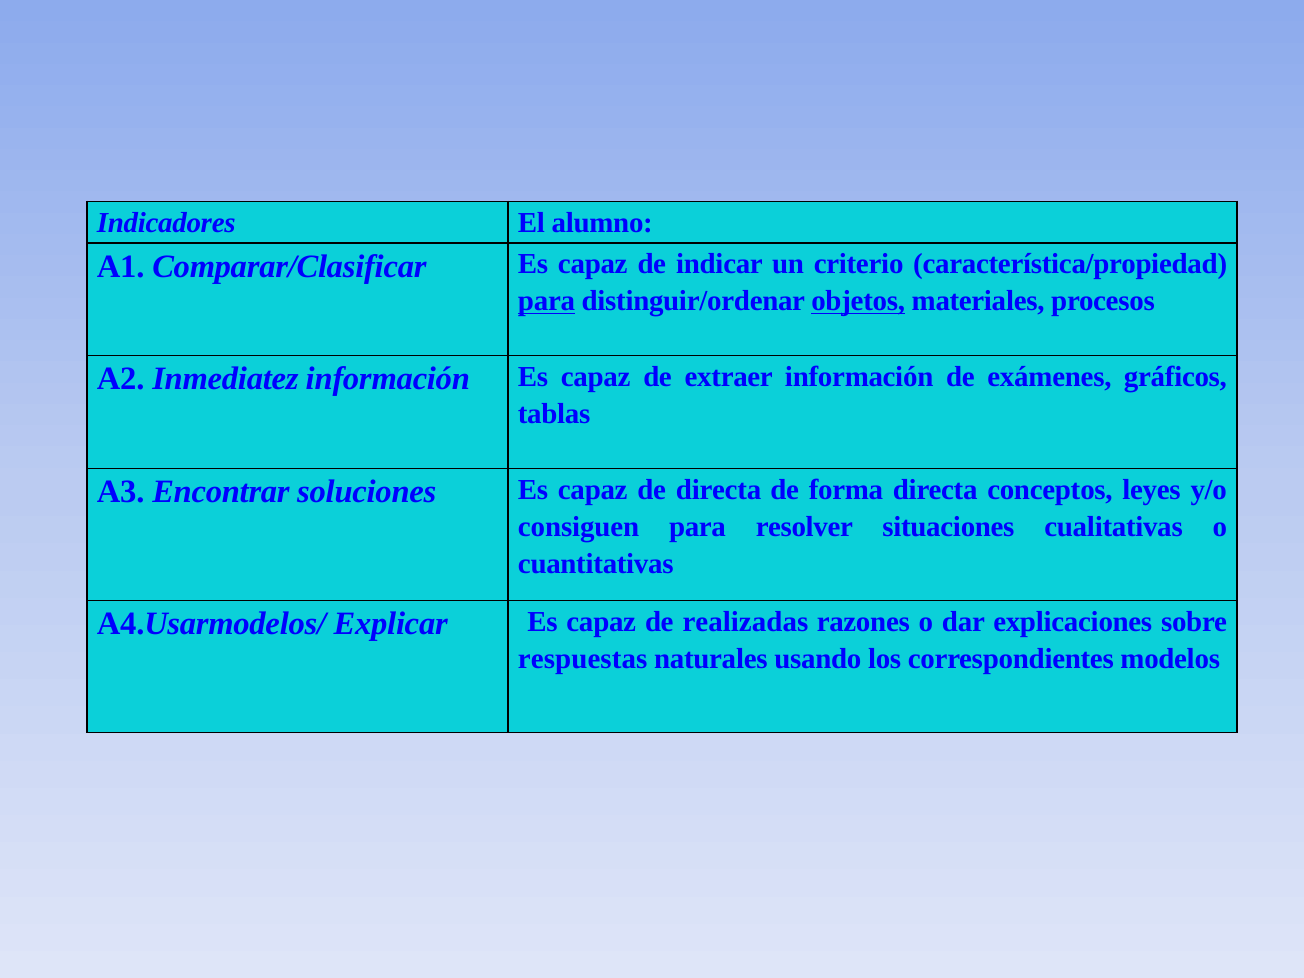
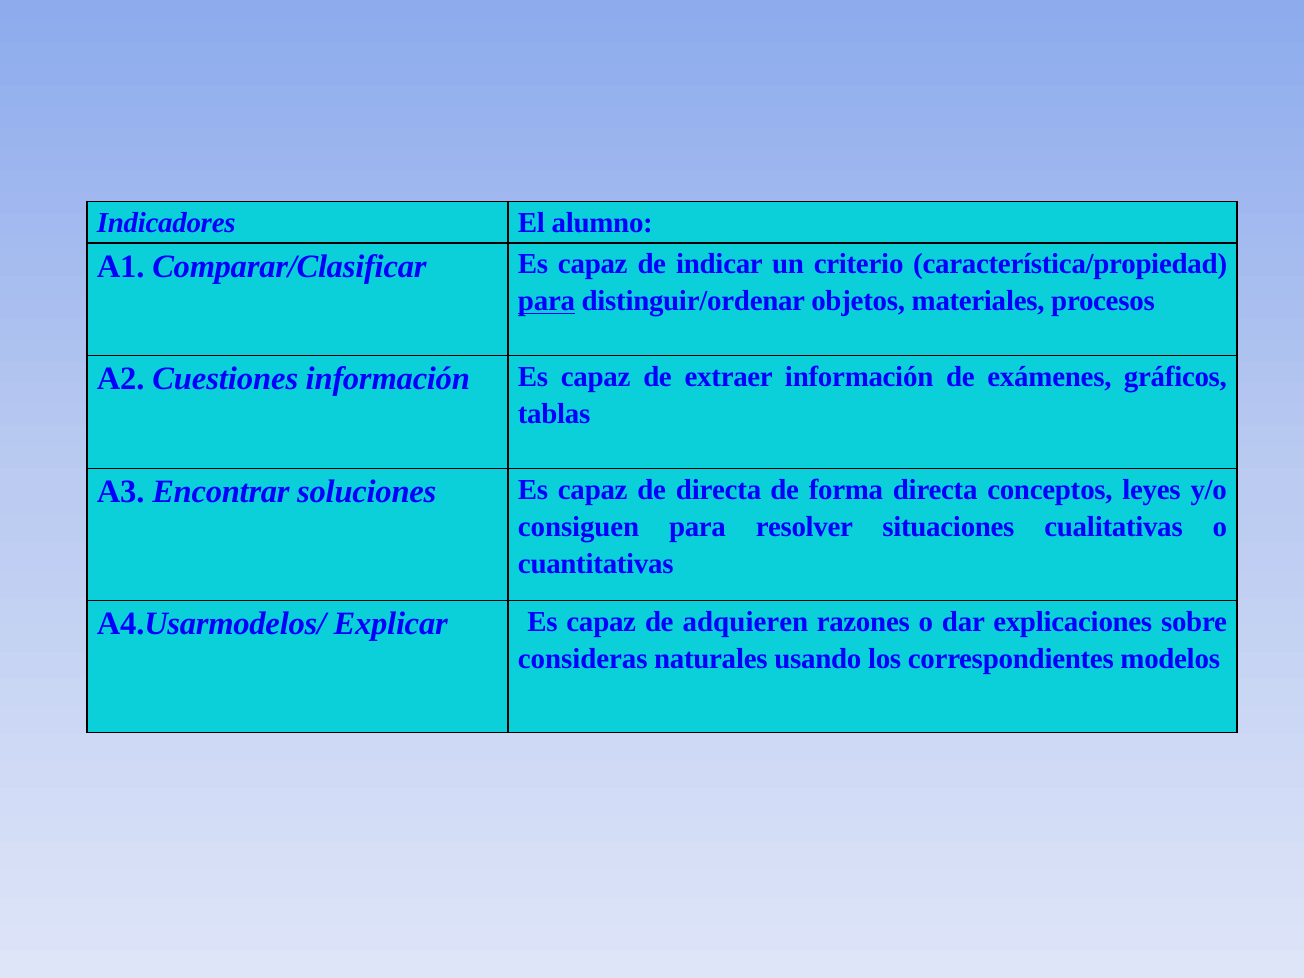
objetos underline: present -> none (858, 301)
Inmediatez: Inmediatez -> Cuestiones (225, 379)
realizadas: realizadas -> adquieren (745, 621)
respuestas: respuestas -> consideras (583, 659)
